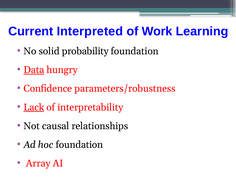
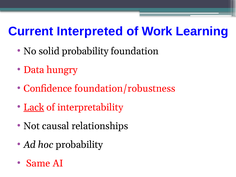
Data underline: present -> none (34, 70)
parameters/robustness: parameters/robustness -> foundation/robustness (125, 89)
hoc foundation: foundation -> probability (79, 145)
Array: Array -> Same (38, 163)
